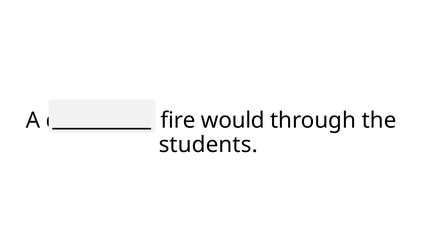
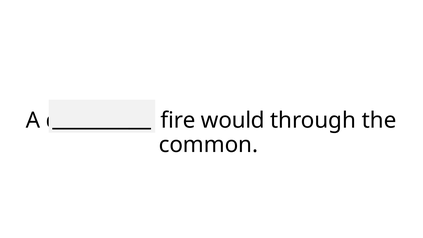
students: students -> common (208, 145)
